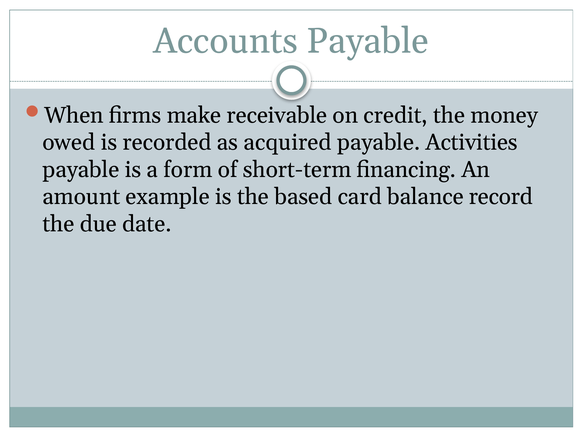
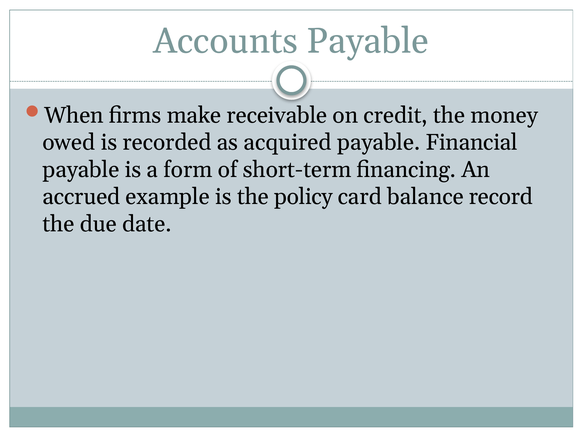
Activities: Activities -> Financial (472, 143)
amount: amount -> accrued (81, 197)
based: based -> policy (303, 197)
